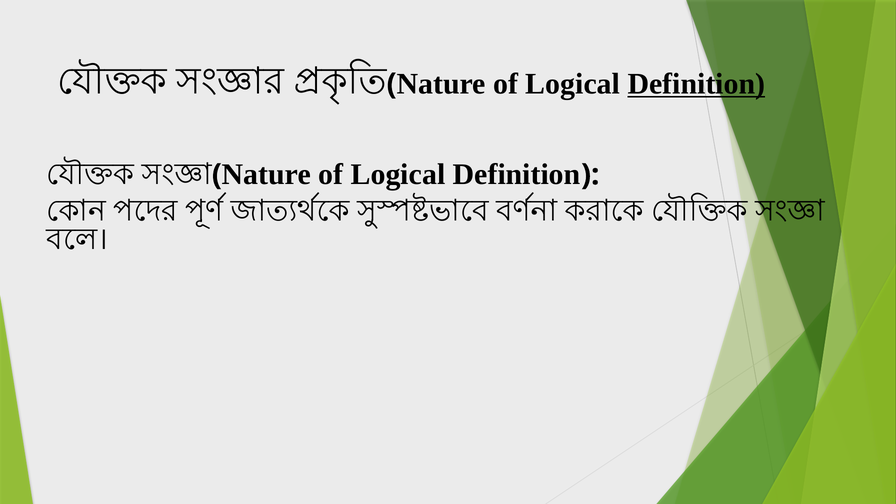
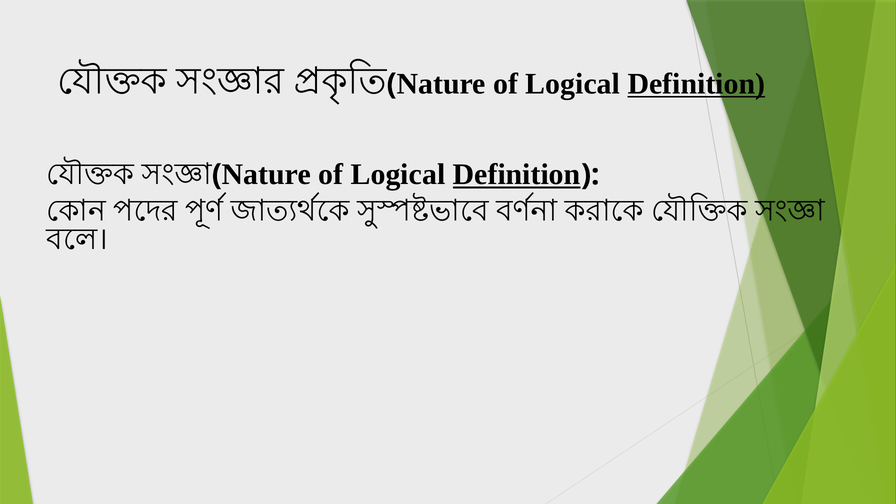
Definition underline: none -> present (517, 175)
